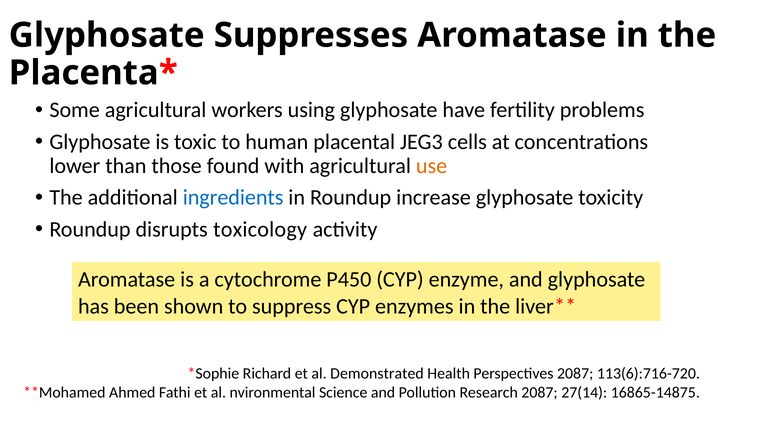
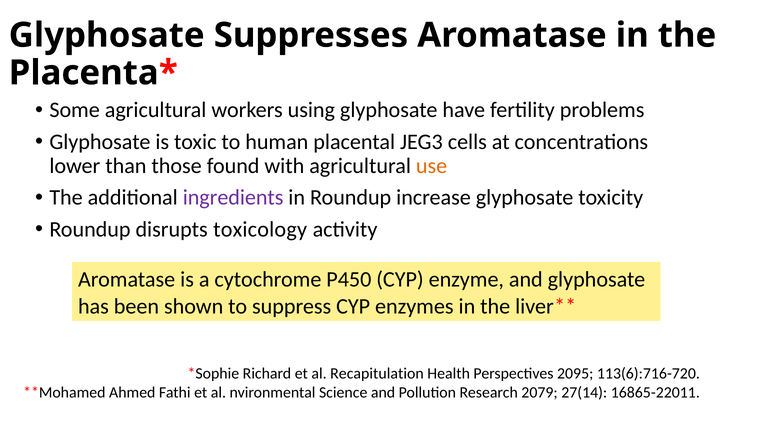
ingredients colour: blue -> purple (233, 198)
Demonstrated: Demonstrated -> Recapitulation (377, 374)
Perspectives 2087: 2087 -> 2095 (575, 374)
Research 2087: 2087 -> 2079 (540, 392)
16865-14875: 16865-14875 -> 16865-22011 (655, 392)
